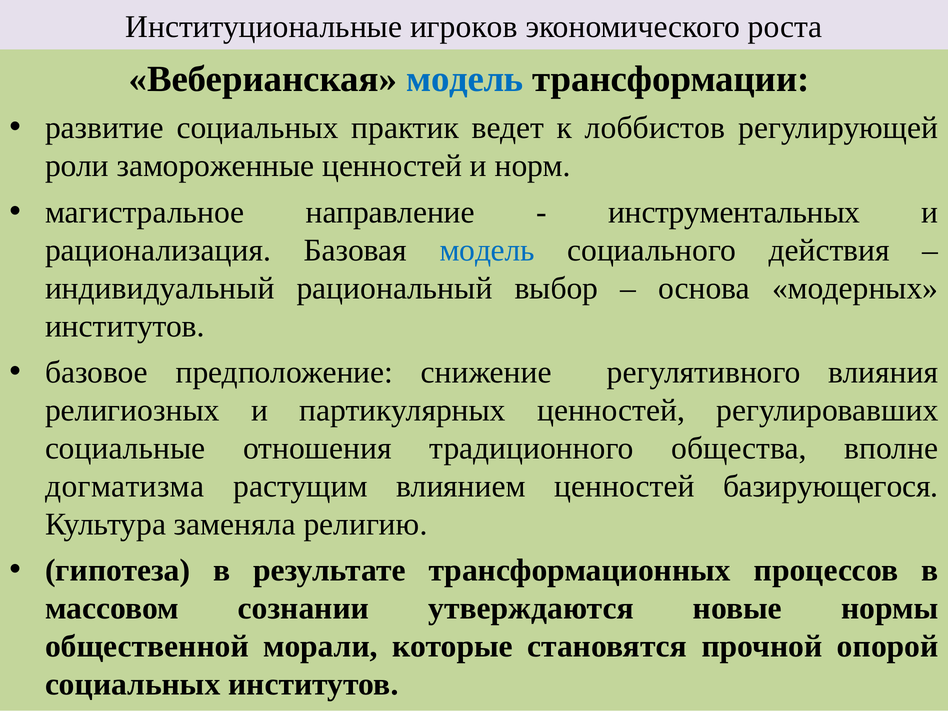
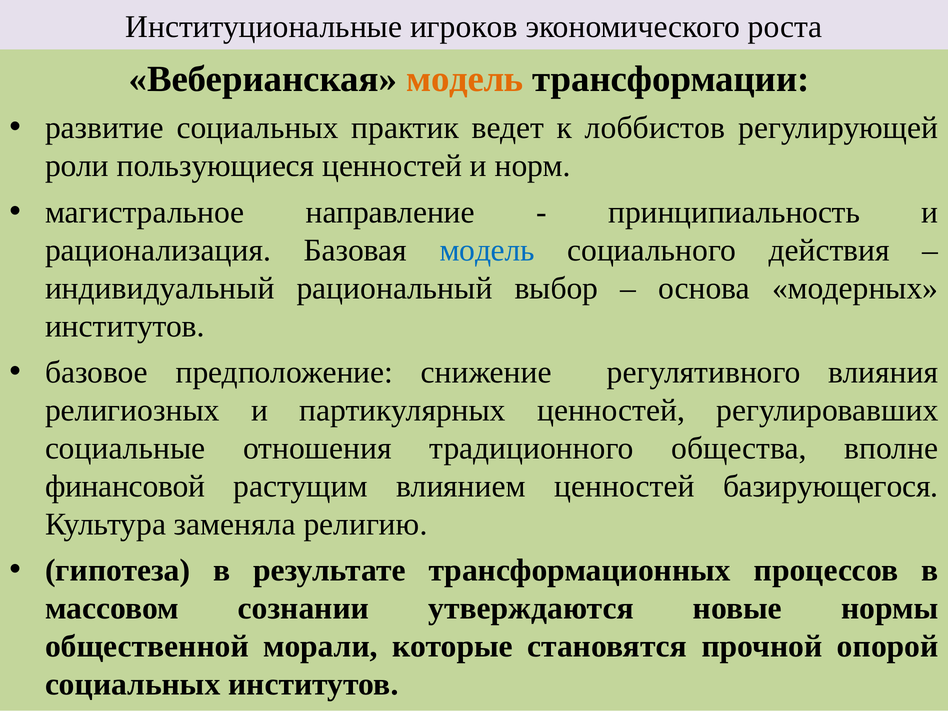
модель colour: blue -> orange (465, 79)
замороженные: замороженные -> пользующиеся (216, 166)
инструментальных: инструментальных -> принципиальность (734, 212)
догматизма: догматизма -> финансовой (125, 486)
